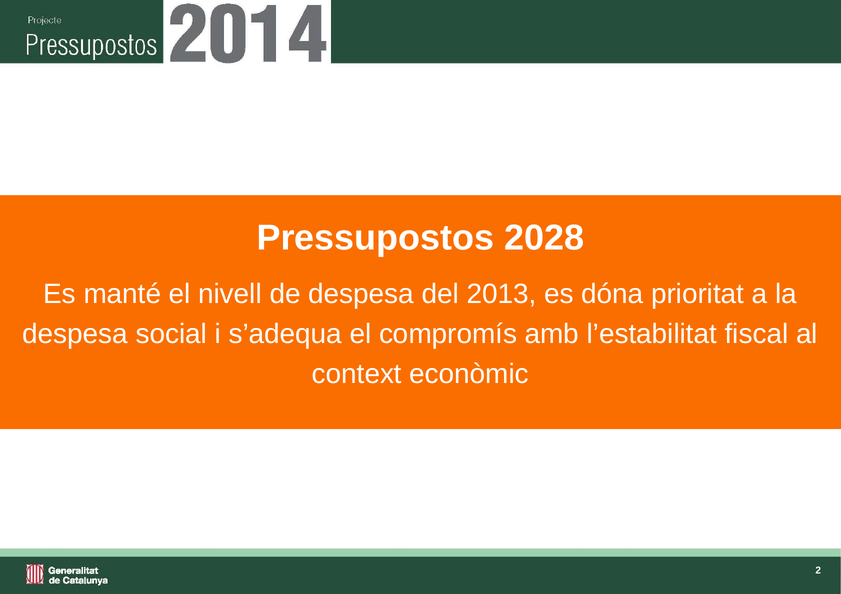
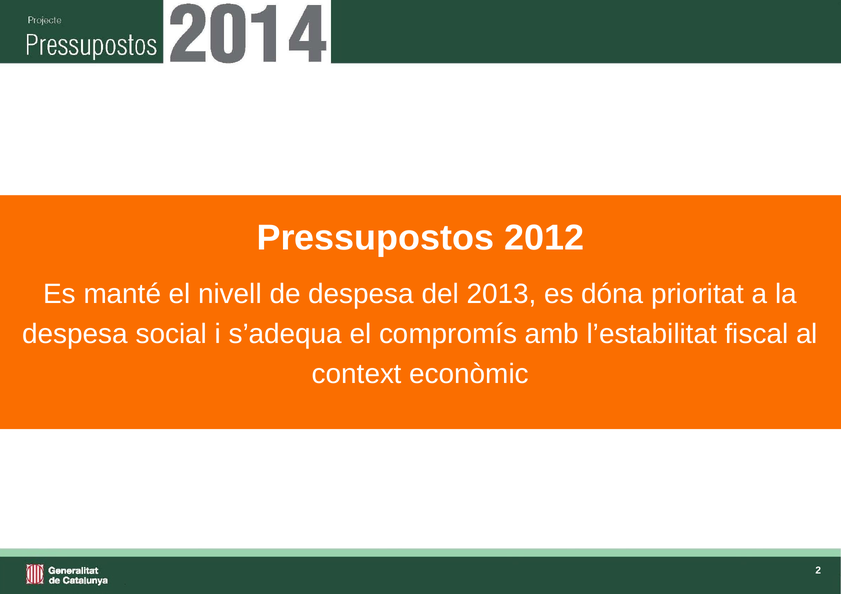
2028: 2028 -> 2012 (544, 238)
